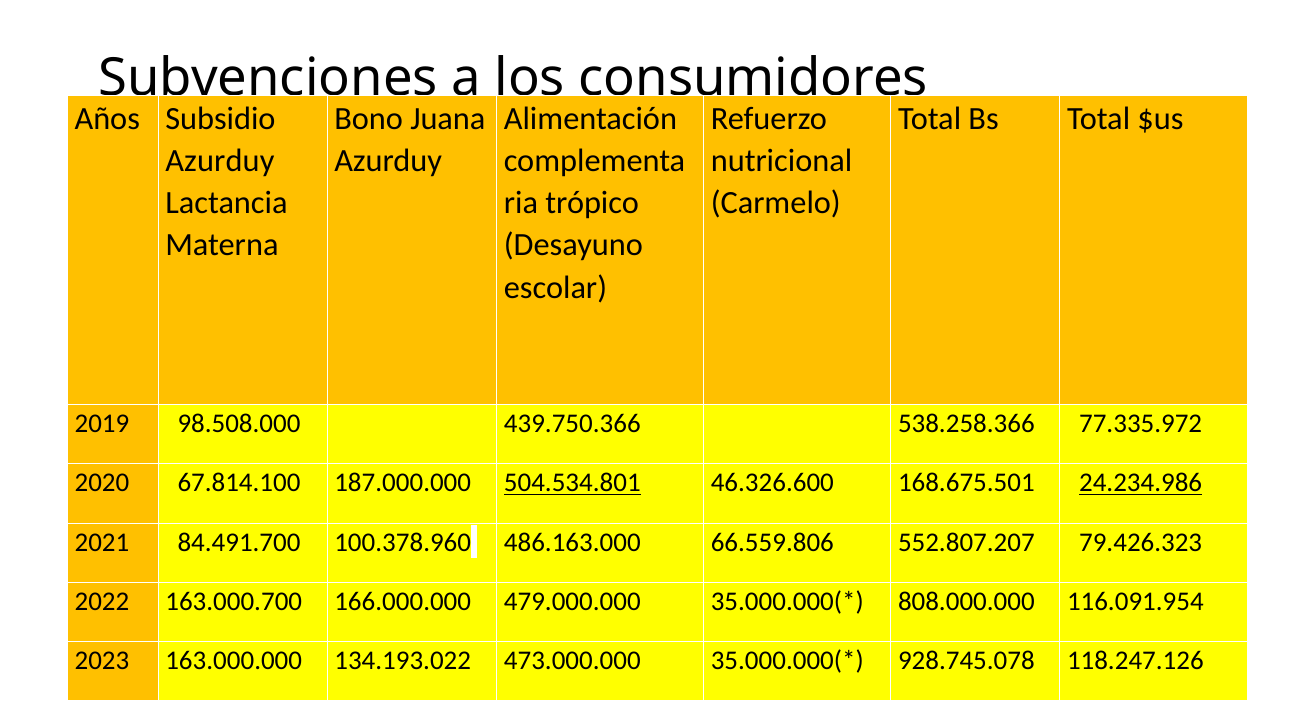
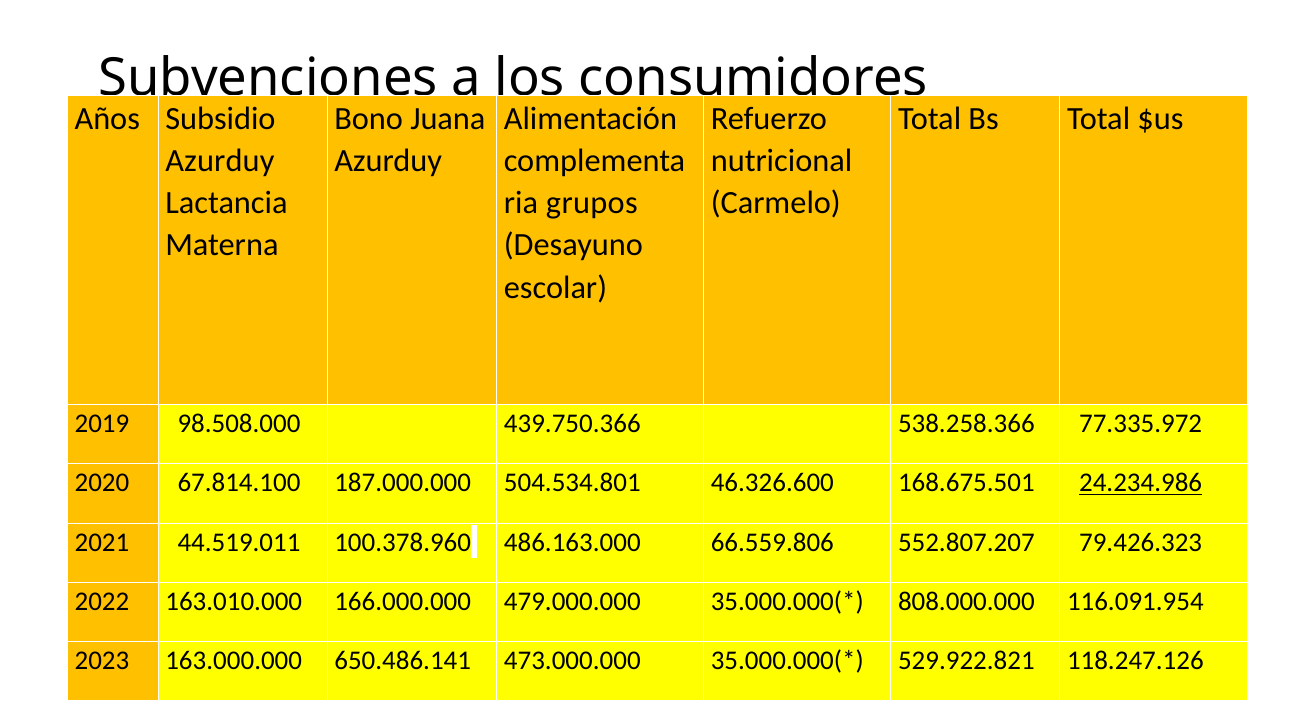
trópico: trópico -> grupos (592, 203)
504.534.801 underline: present -> none (572, 483)
84.491.700: 84.491.700 -> 44.519.011 (239, 542)
163.000.700: 163.000.700 -> 163.010.000 (234, 601)
134.193.022: 134.193.022 -> 650.486.141 (403, 661)
928.745.078: 928.745.078 -> 529.922.821 (966, 661)
